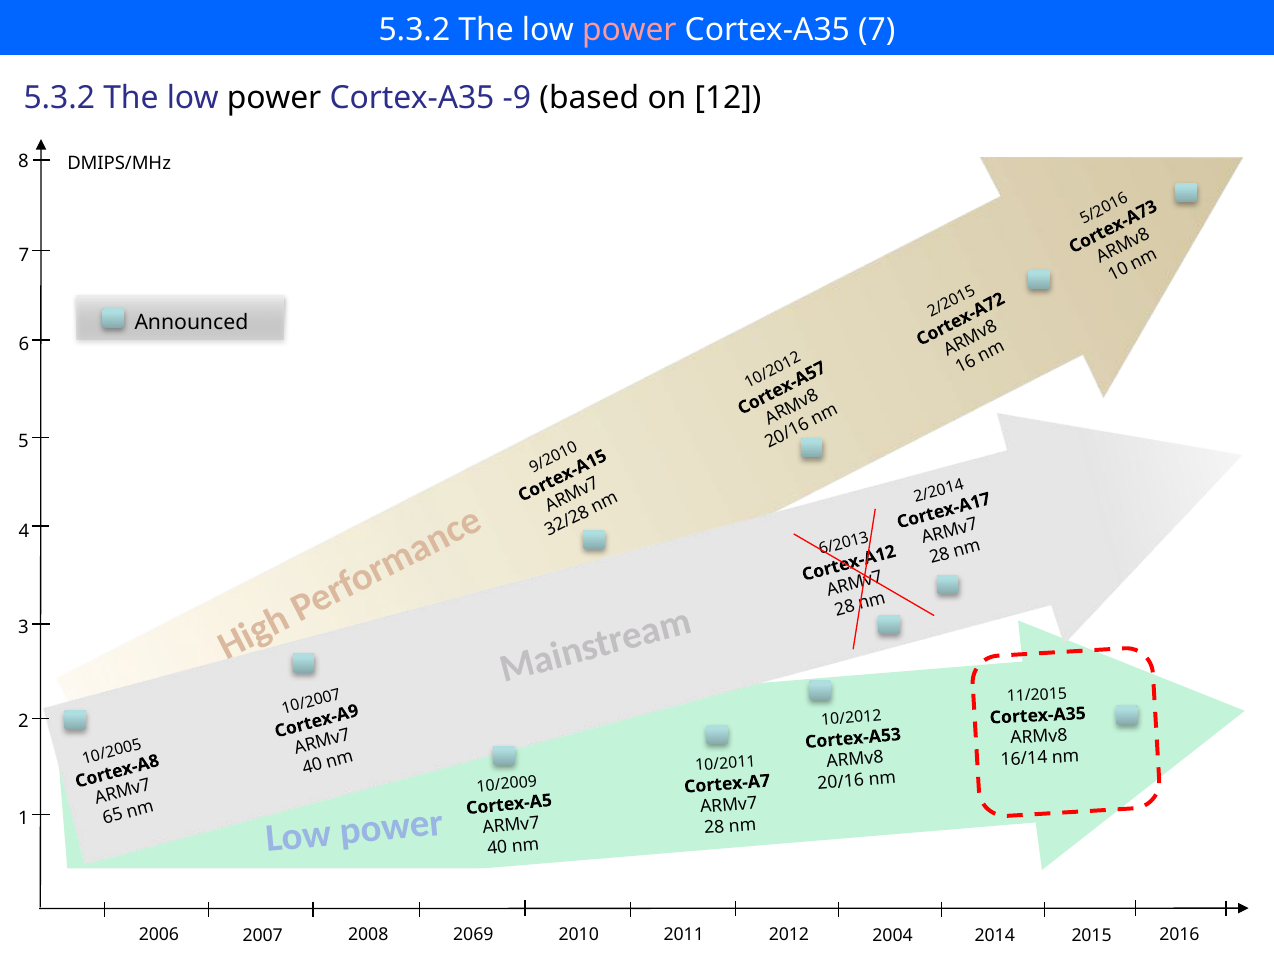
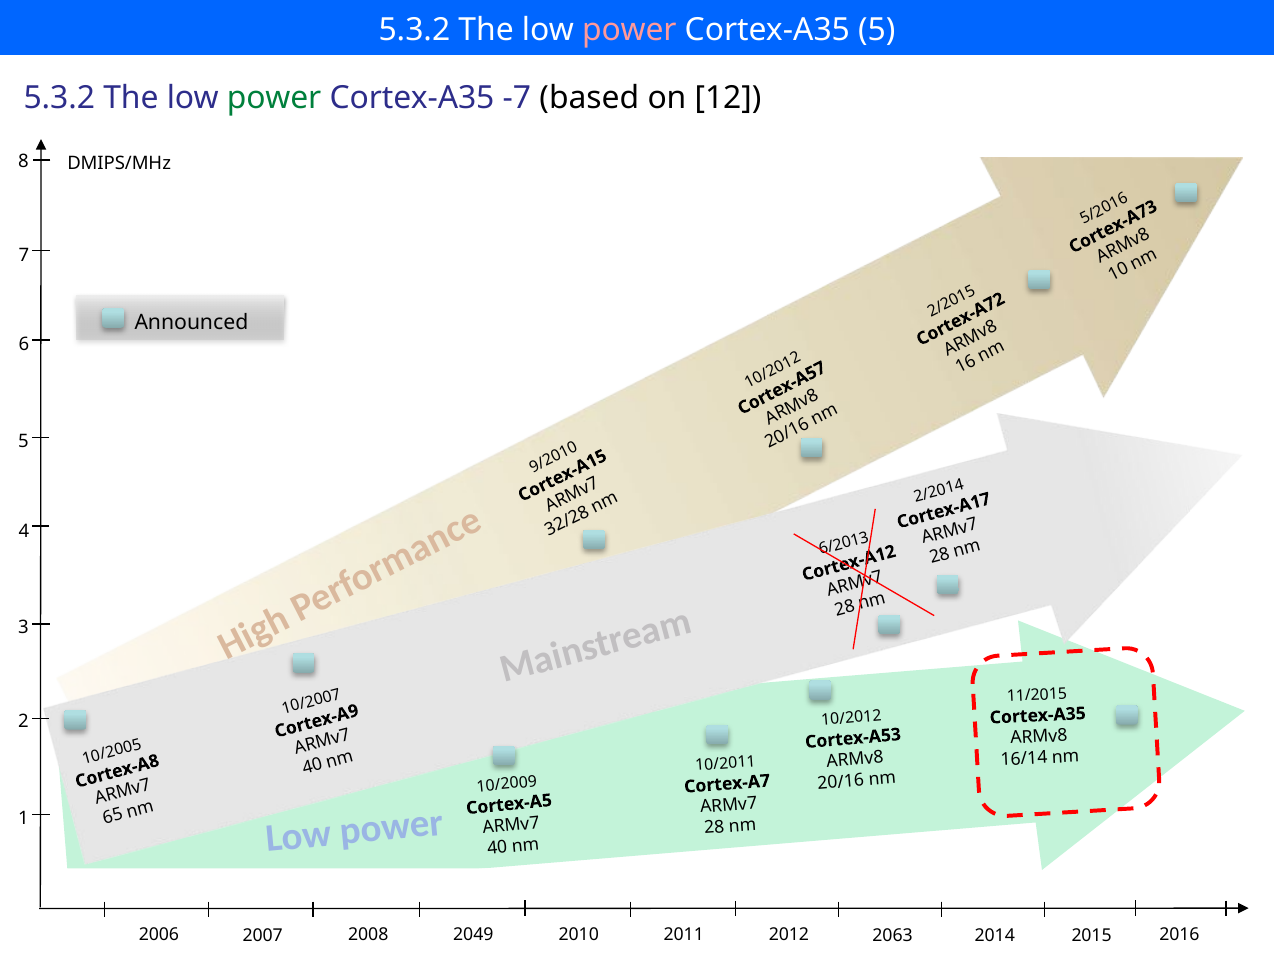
Cortex-A35 7: 7 -> 5 (877, 30)
power colour: black -> green (274, 98)
-9: -9 -> -7 (517, 98)
2004: 2004 -> 2063 (893, 936)
2069: 2069 -> 2049 (473, 935)
